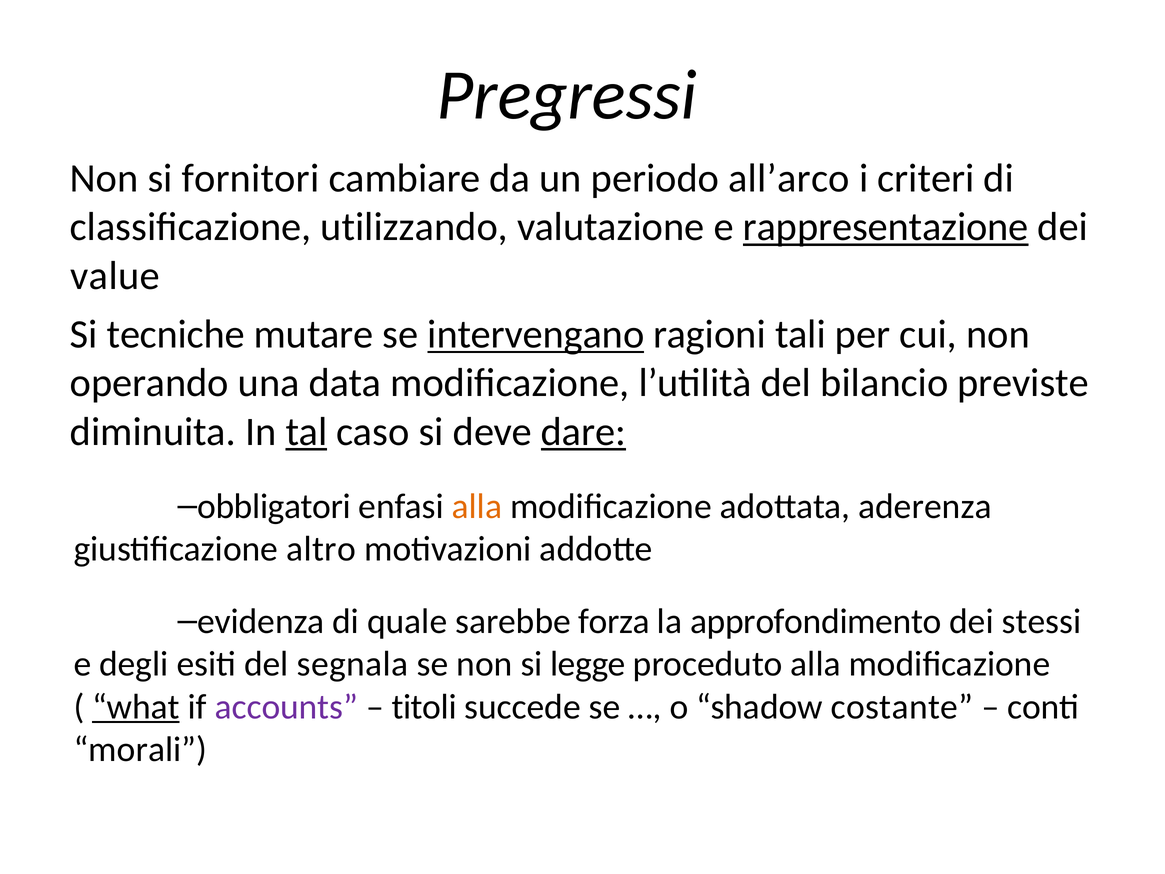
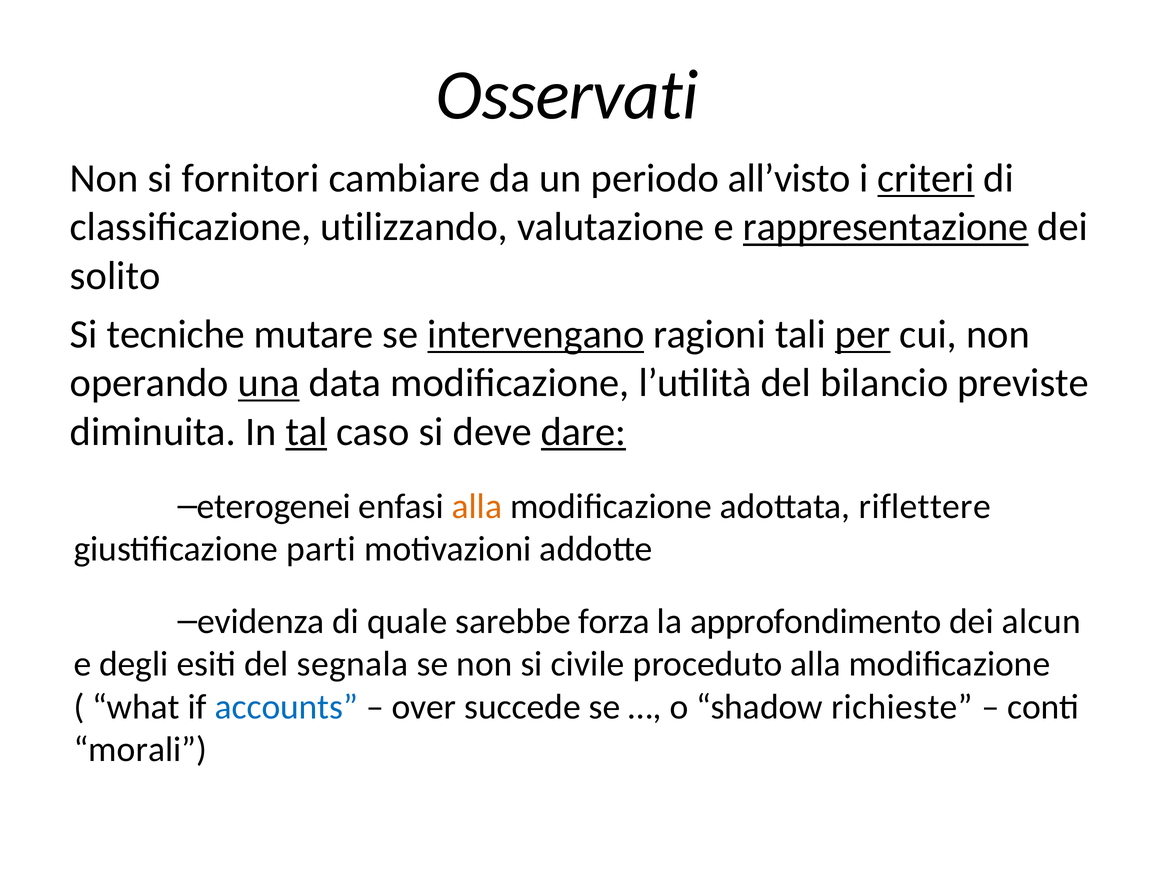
Pregressi: Pregressi -> Osservati (567, 95)
all’arco: all’arco -> all’visto (789, 179)
criteri underline: none -> present (926, 179)
value: value -> solito (115, 276)
per underline: none -> present (863, 334)
una underline: none -> present (269, 383)
obbligatori: obbligatori -> eterogenei (274, 506)
aderenza: aderenza -> riflettere (925, 506)
altro: altro -> parti (321, 549)
stessi: stessi -> alcun (1041, 621)
legge: legge -> civile (588, 664)
what underline: present -> none (136, 707)
accounts colour: purple -> blue (286, 707)
titoli: titoli -> over (424, 707)
costante: costante -> richieste (902, 707)
